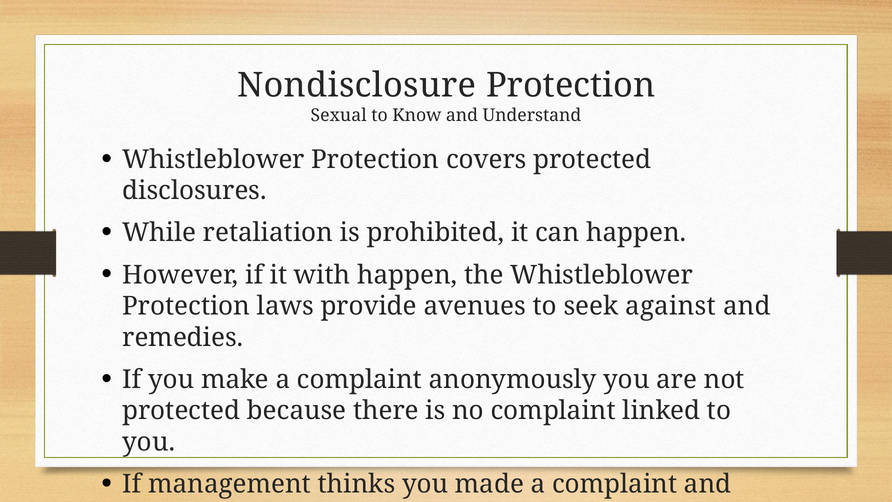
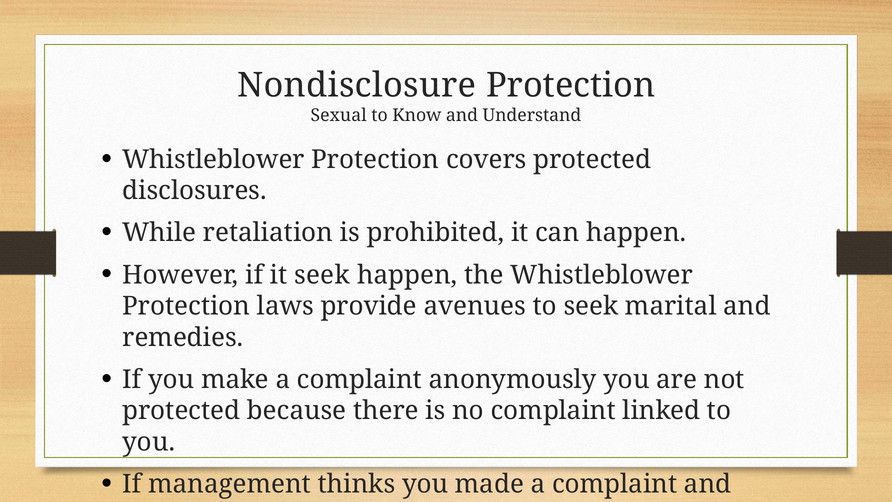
it with: with -> seek (322, 275)
seek against: against -> marital (671, 306)
